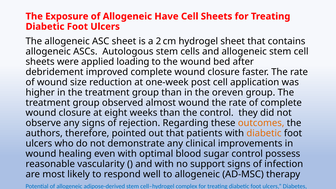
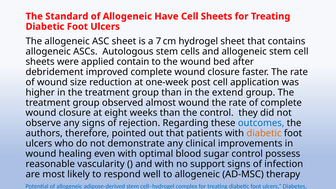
Exposure: Exposure -> Standard (67, 16)
2: 2 -> 7 (159, 41)
loading: loading -> contain (133, 62)
oreven: oreven -> extend (228, 92)
outcomes colour: orange -> blue (261, 123)
